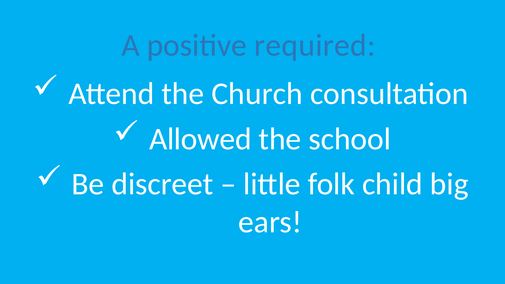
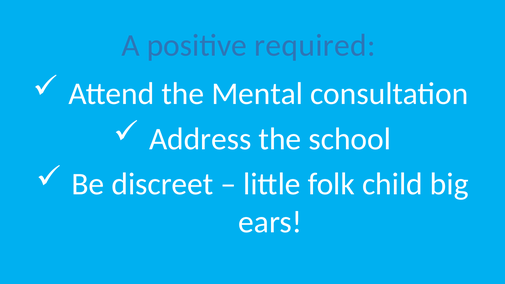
Church: Church -> Mental (257, 94)
Allowed: Allowed -> Address (200, 139)
